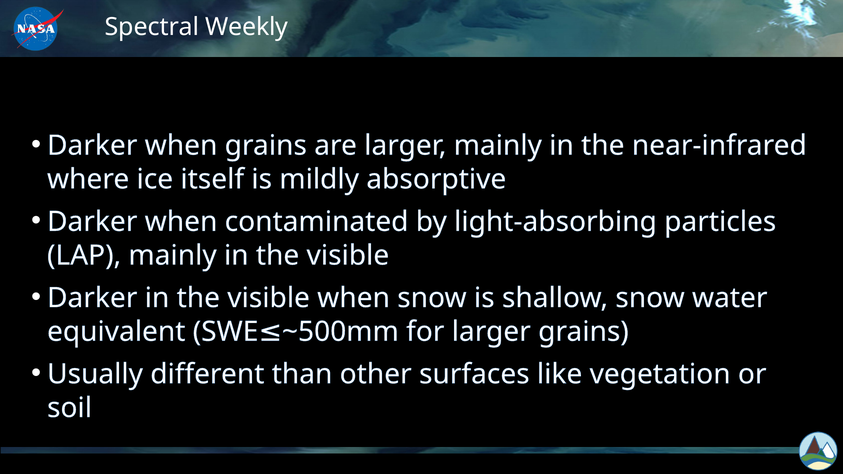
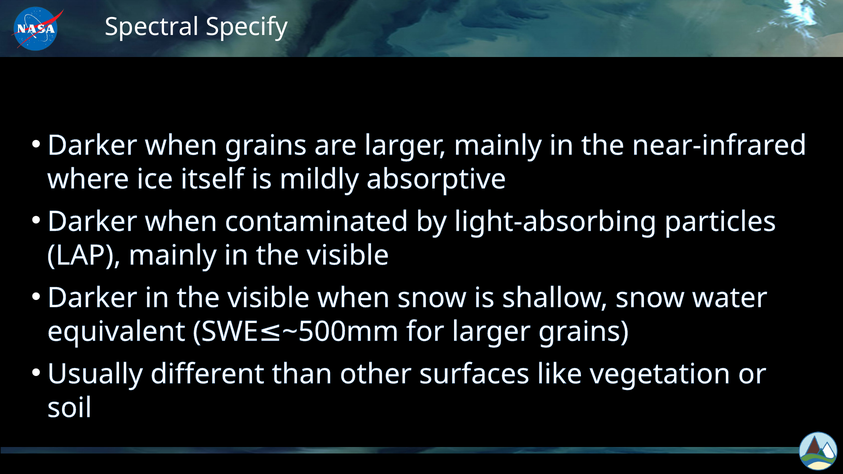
Weekly: Weekly -> Specify (247, 27)
